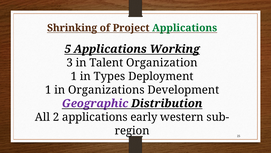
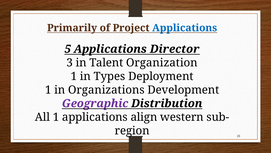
Shrinking: Shrinking -> Primarily (72, 28)
Applications colour: green -> blue (185, 28)
Working: Working -> Director (175, 49)
All 2: 2 -> 1 (56, 117)
early: early -> align (144, 117)
